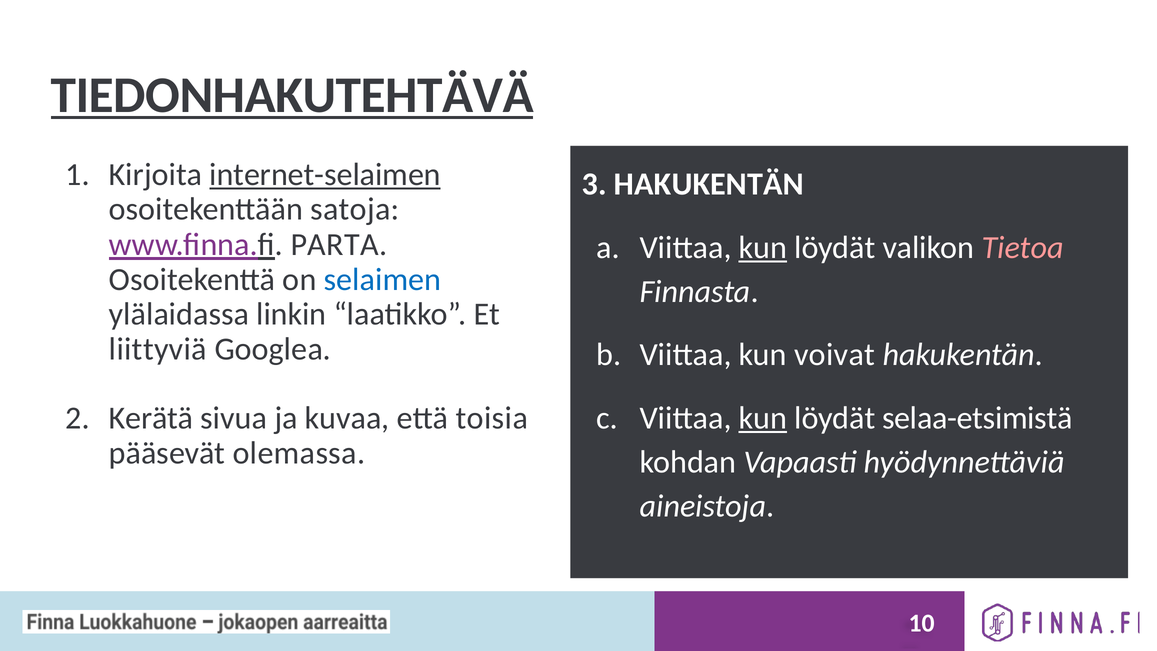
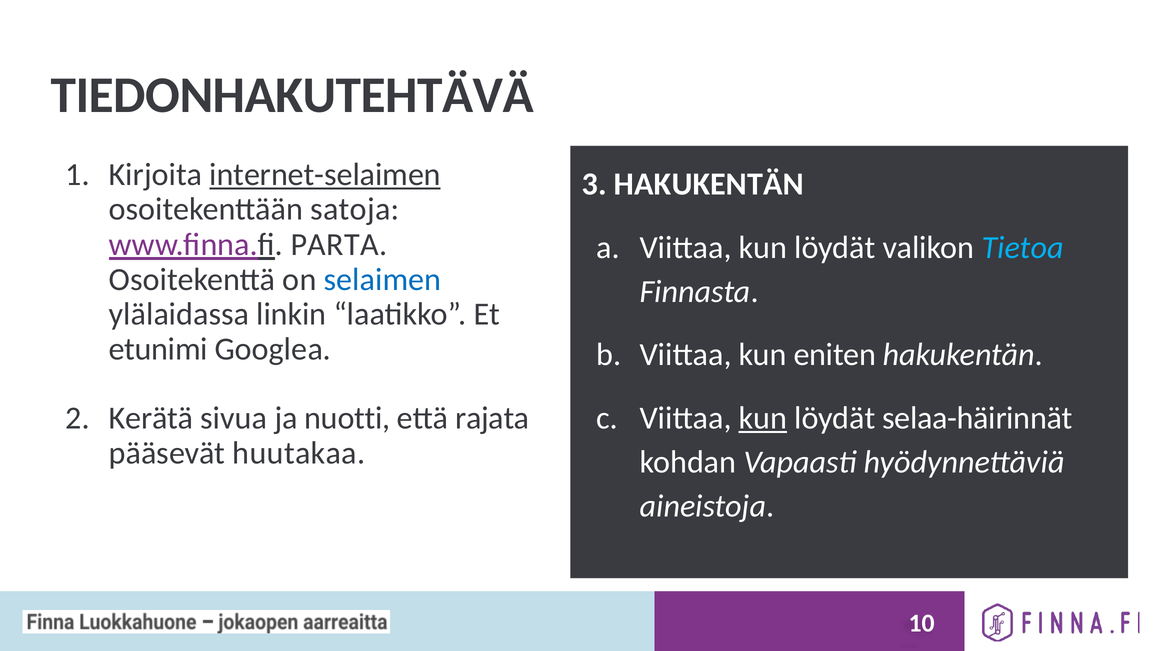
TIEDONHAKUTEHTÄVÄ underline: present -> none (292, 95)
kun underline: present -> none (763, 248)
Tietoa colour: pink -> light blue (1023, 248)
liittyviä: liittyviä -> etunimi (158, 349)
voivat: voivat -> eniten (835, 355)
selaa-etsimistä: selaa-etsimistä -> selaa-häirinnät (977, 418)
kuvaa: kuvaa -> nuotti (347, 418)
toisia: toisia -> rajata (492, 418)
olemassa: olemassa -> huutakaa (299, 453)
